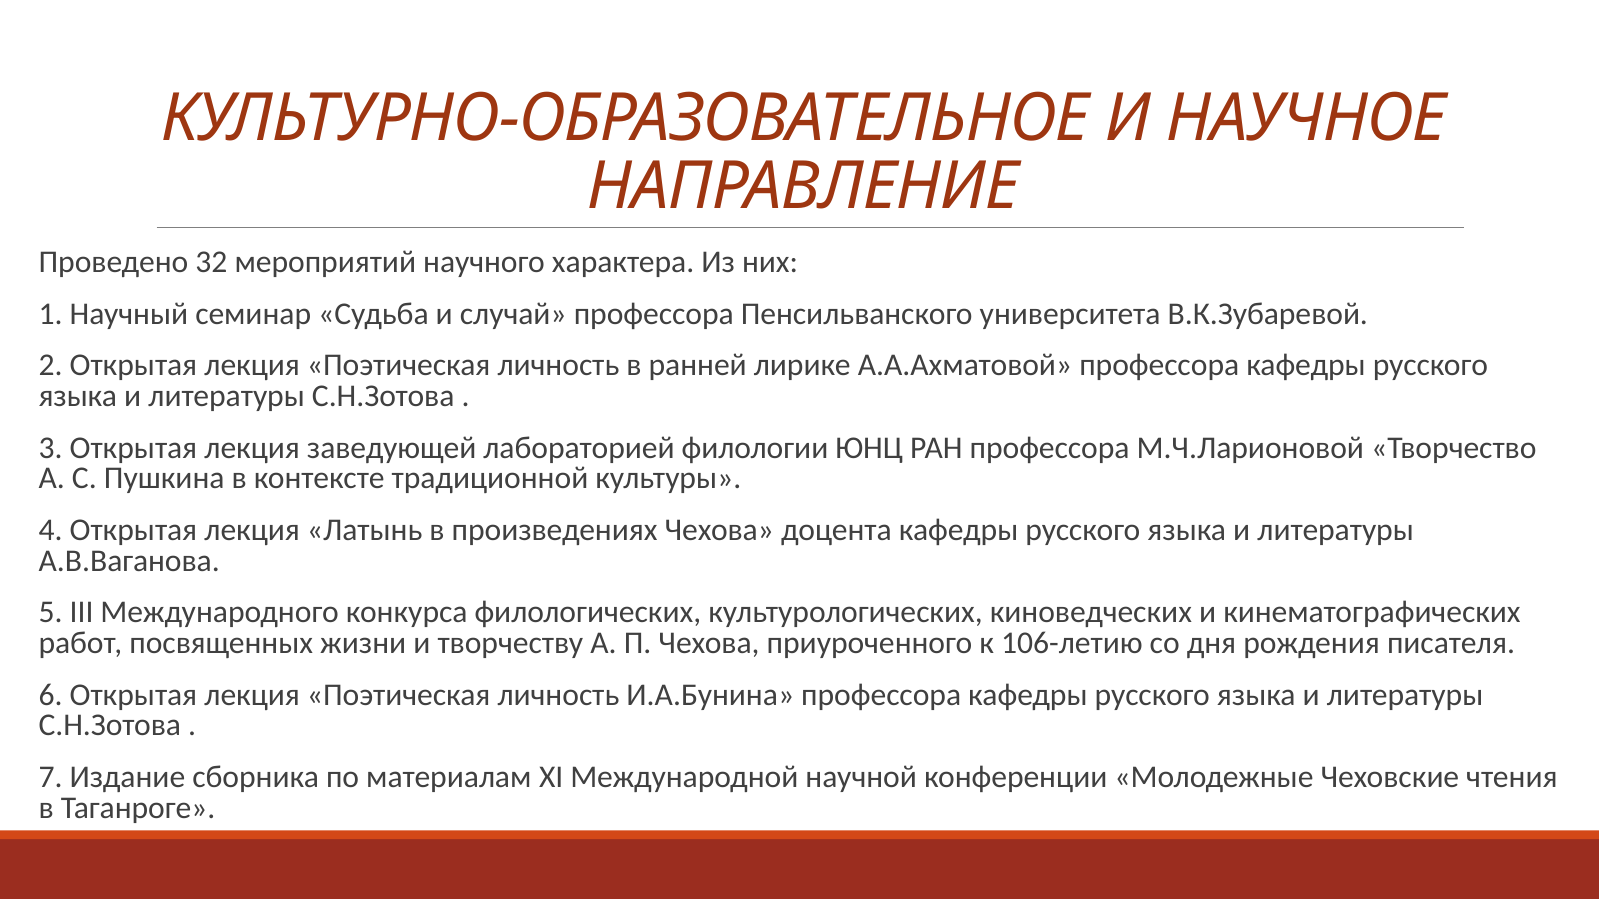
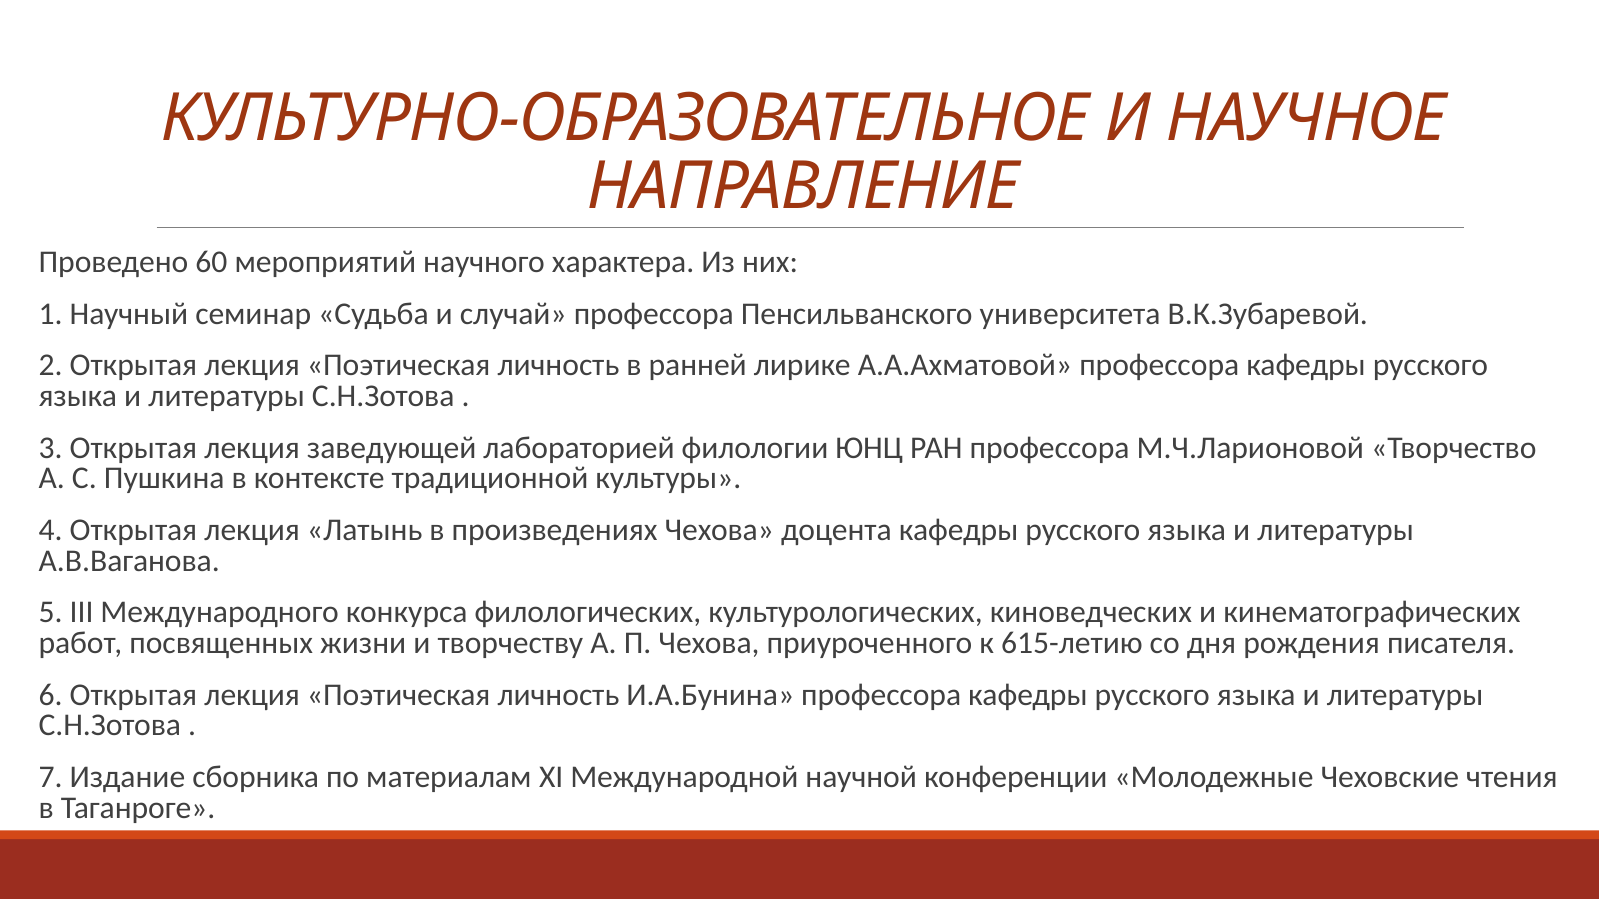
32: 32 -> 60 (211, 262)
106-летию: 106-летию -> 615-летию (1072, 643)
